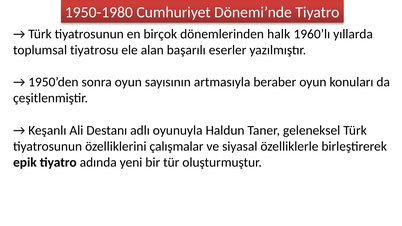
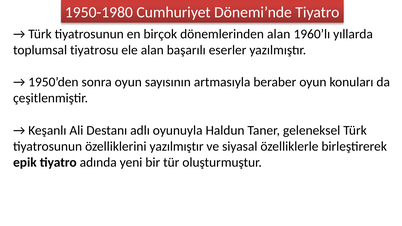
dönemlerinden halk: halk -> alan (279, 34)
özelliklerini çalışmalar: çalışmalar -> yazılmıştır (177, 147)
